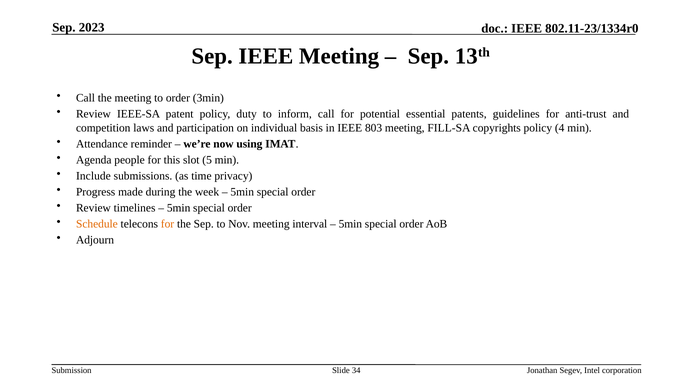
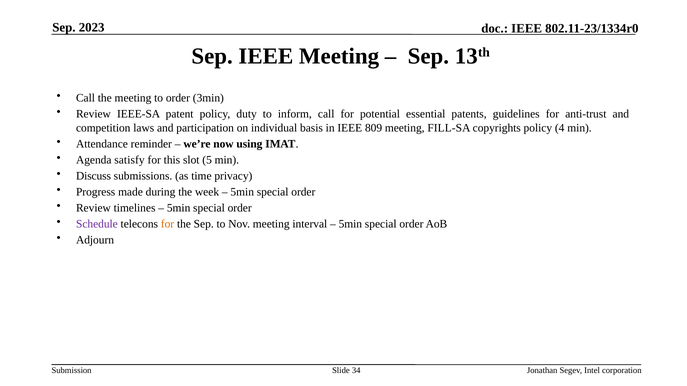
803: 803 -> 809 (374, 128)
people: people -> satisfy (129, 160)
Include: Include -> Discuss (94, 176)
Schedule colour: orange -> purple (97, 224)
